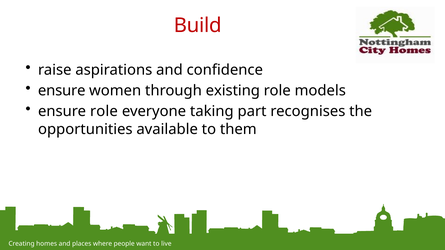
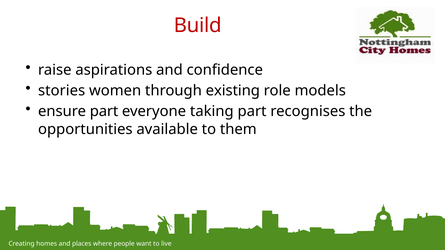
ensure: ensure -> stories (62, 91)
ensure role: role -> part (104, 112)
